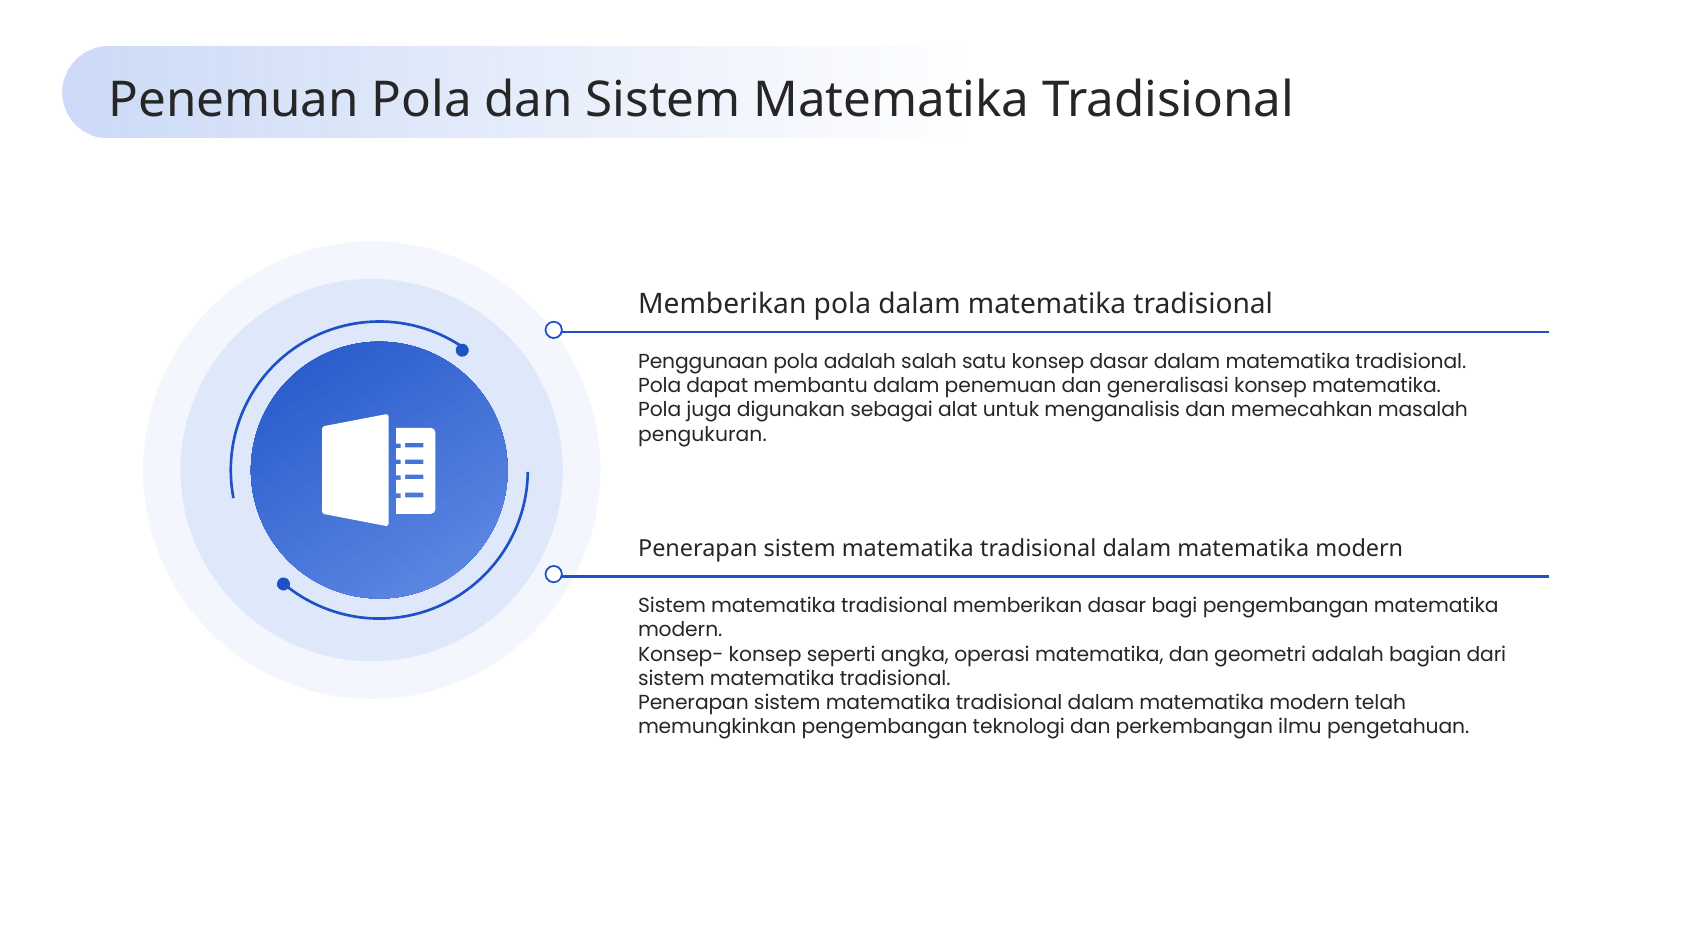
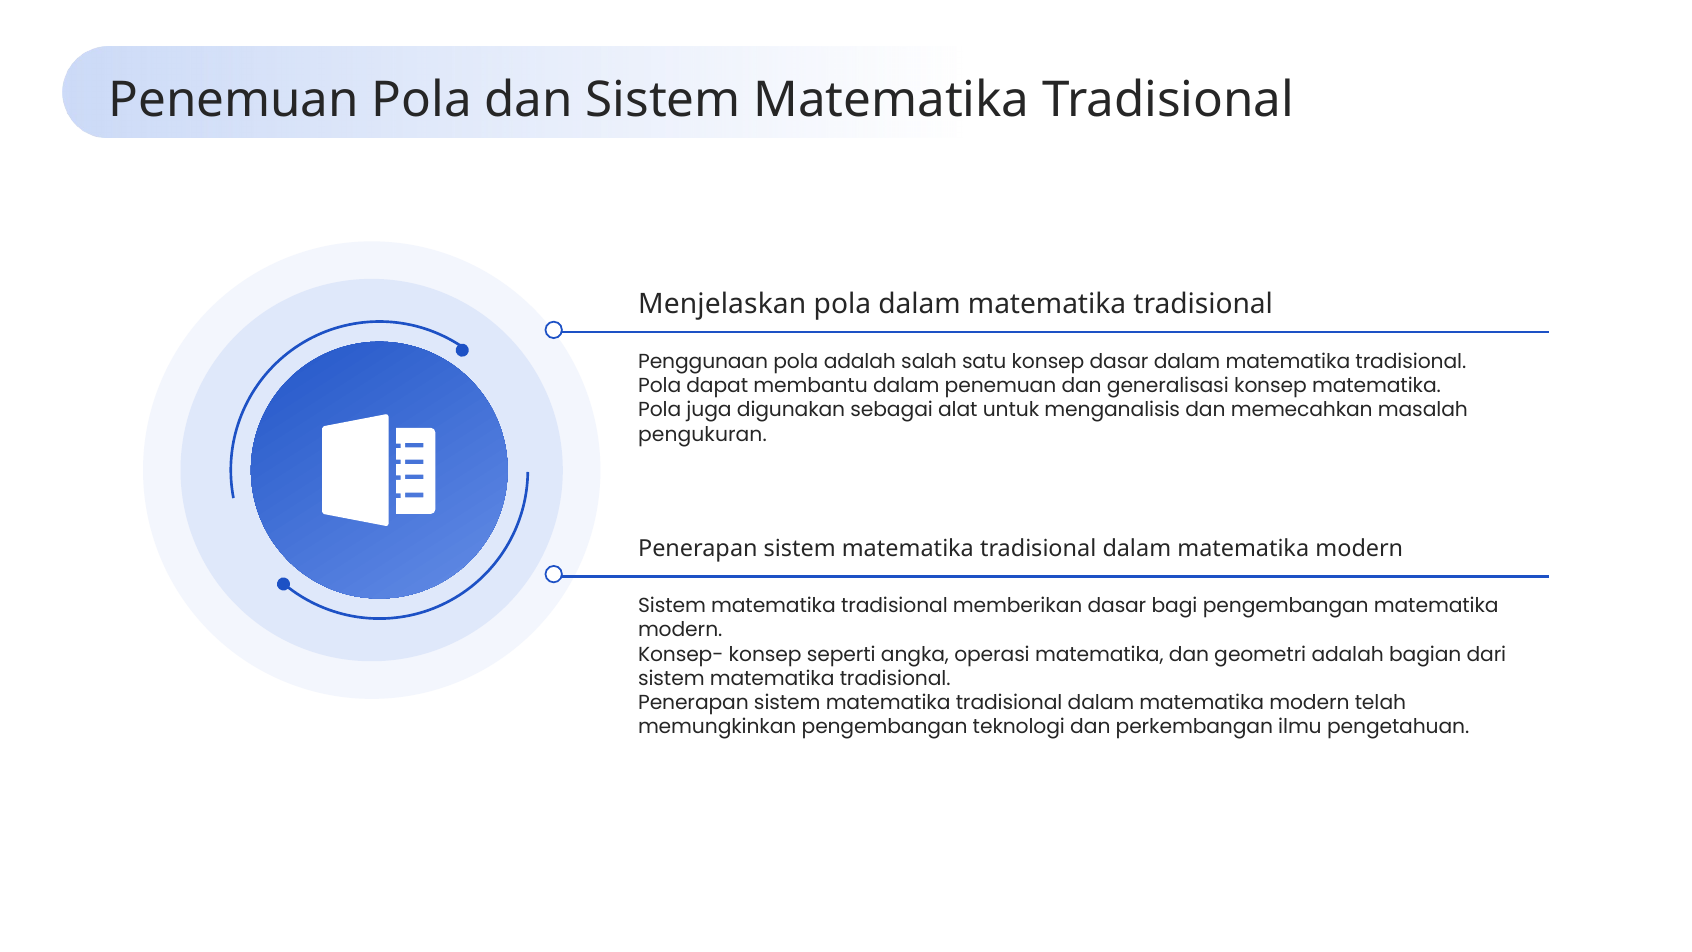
Memberikan: Memberikan -> Menjelaskan (722, 304)
